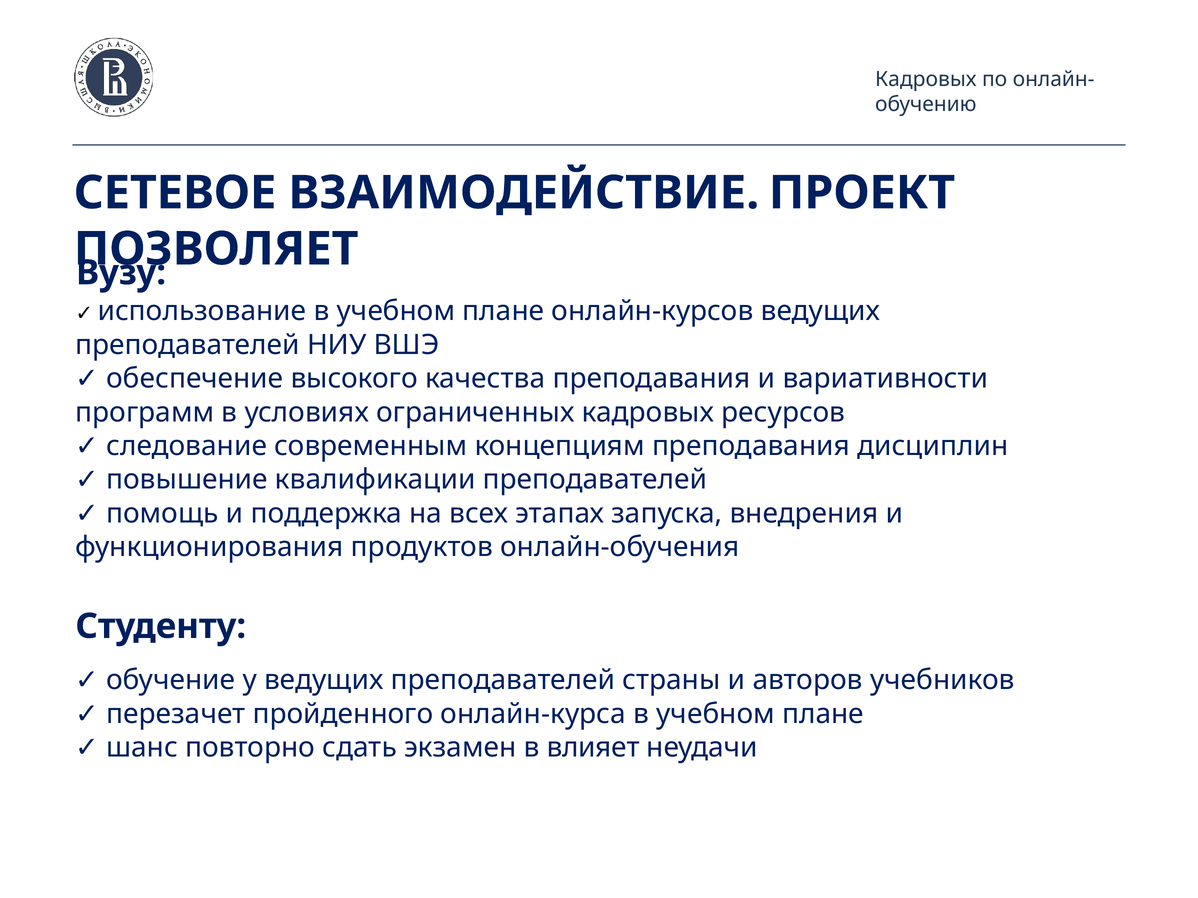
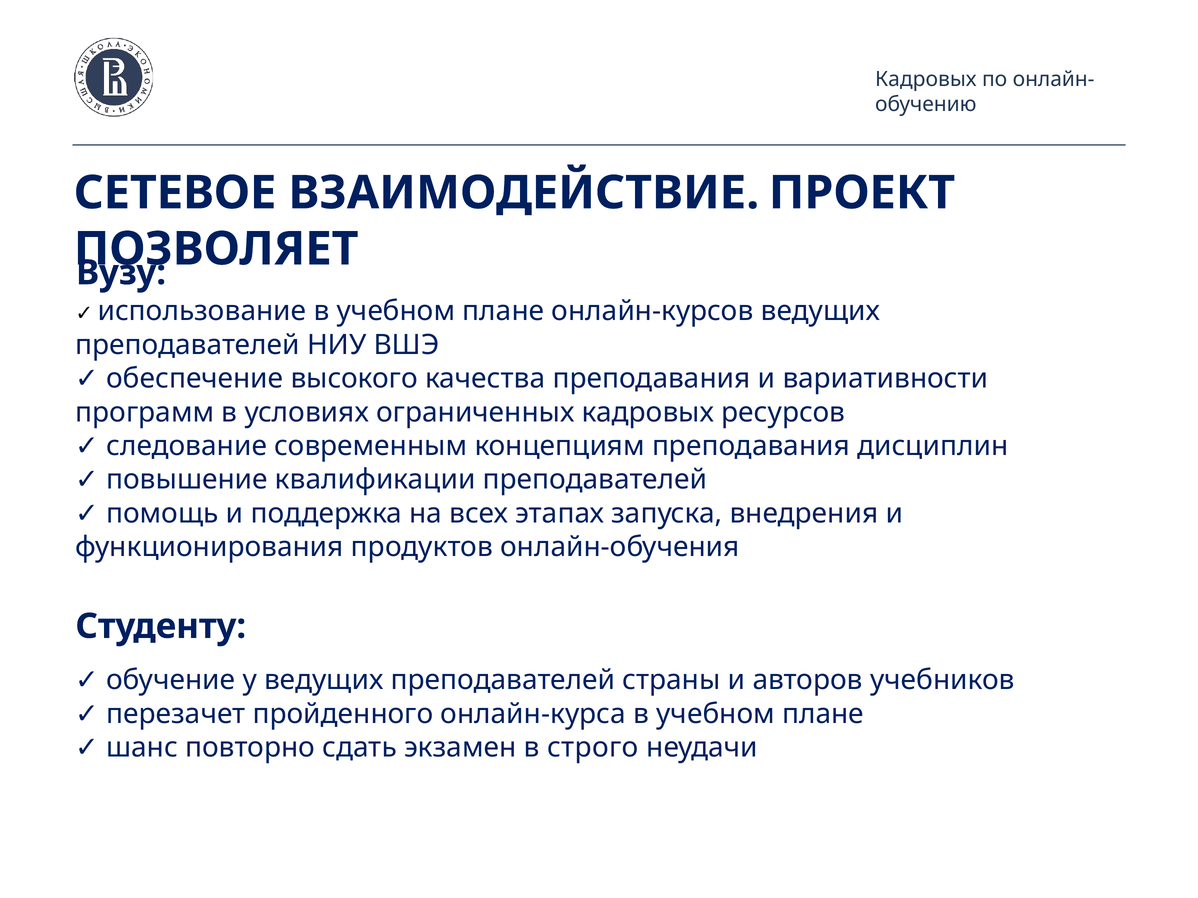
влияет: влияет -> строго (593, 748)
